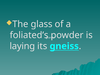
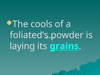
glass: glass -> cools (42, 24)
gneiss: gneiss -> grains (64, 46)
